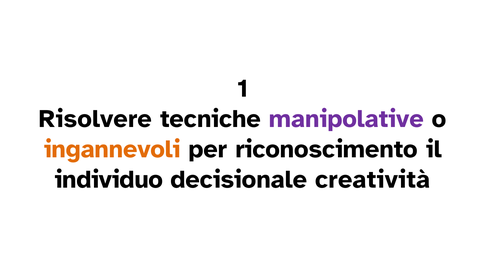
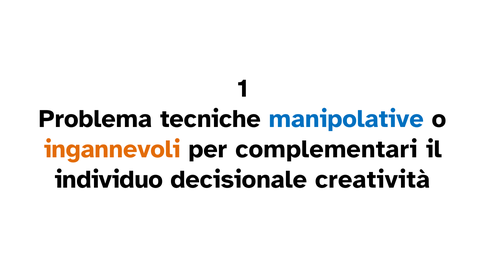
Risolvere: Risolvere -> Problema (95, 119)
manipolative colour: purple -> blue (346, 119)
riconoscimento: riconoscimento -> complementari (326, 149)
